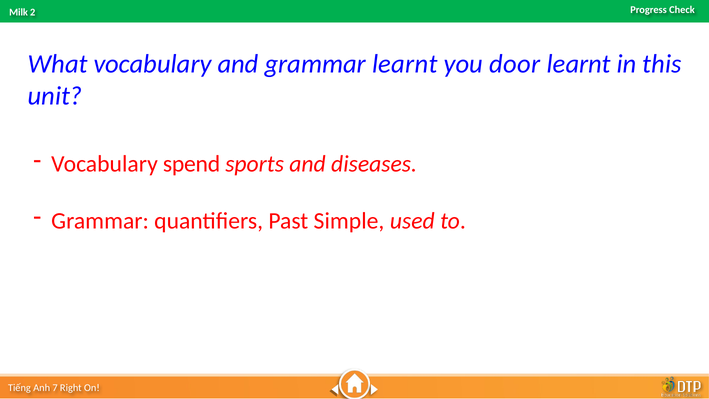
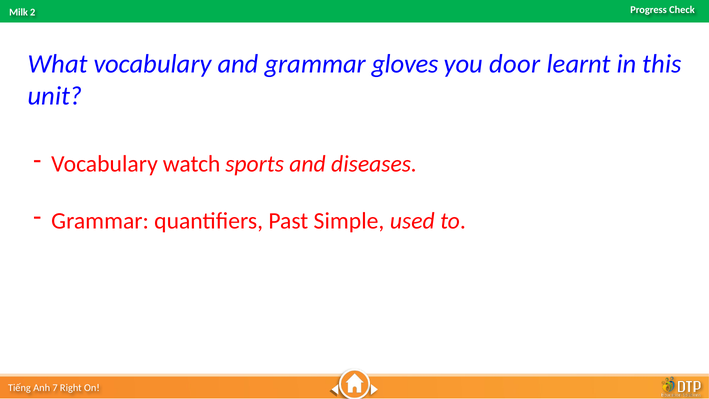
grammar learnt: learnt -> gloves (405, 64)
spend: spend -> watch (192, 164)
